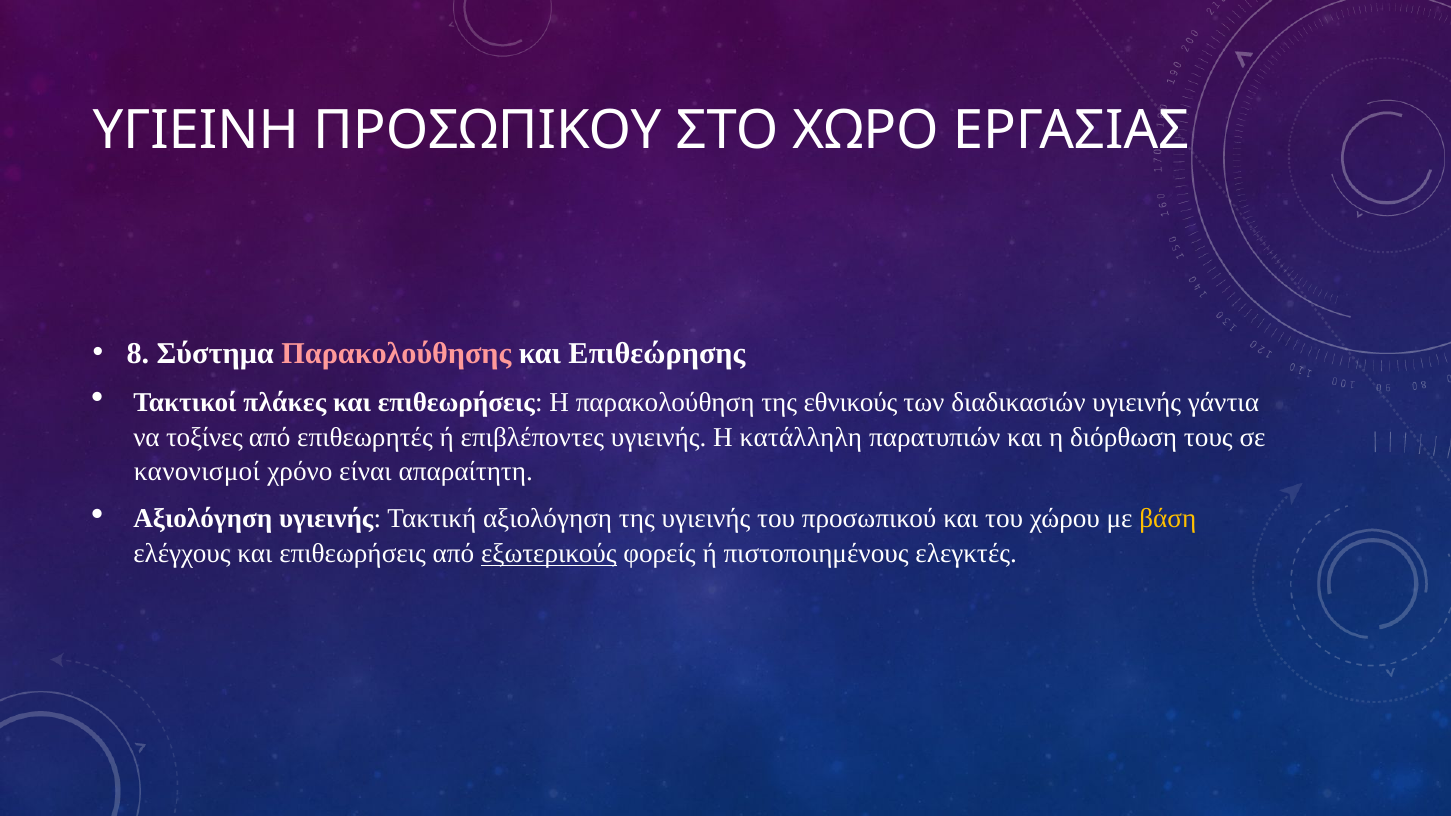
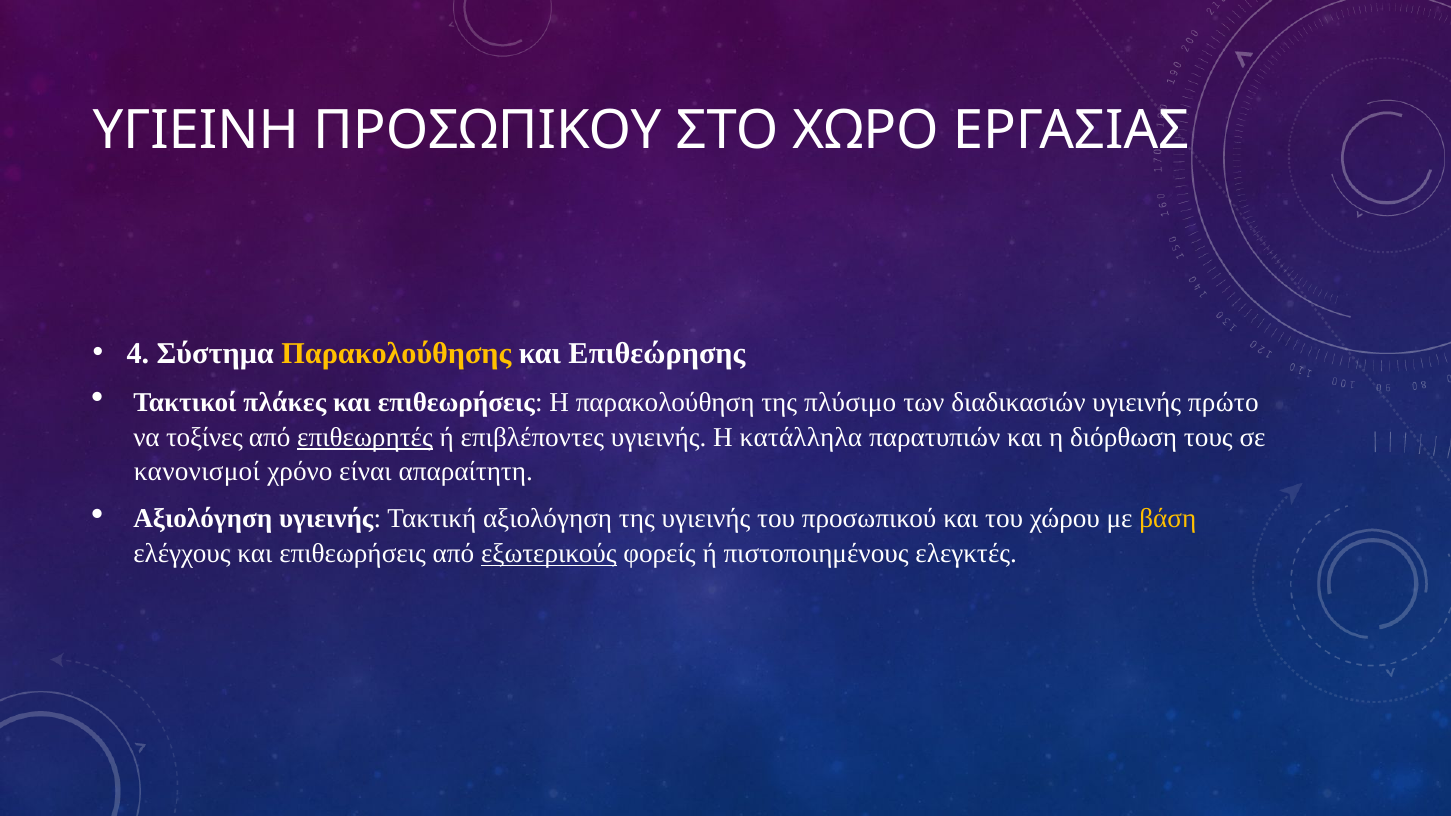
8: 8 -> 4 (138, 354)
Παρακολούθησης colour: pink -> yellow (396, 354)
εθνικούς: εθνικούς -> πλύσιμο (850, 402)
γάντια: γάντια -> πρώτο (1223, 402)
επιθεωρητές underline: none -> present (365, 437)
κατάλληλη: κατάλληλη -> κατάλληλα (801, 437)
